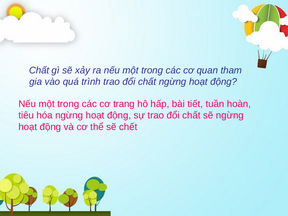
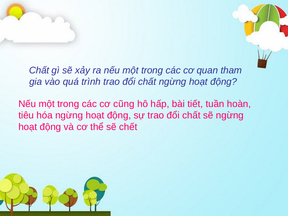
trang: trang -> cũng (124, 104)
